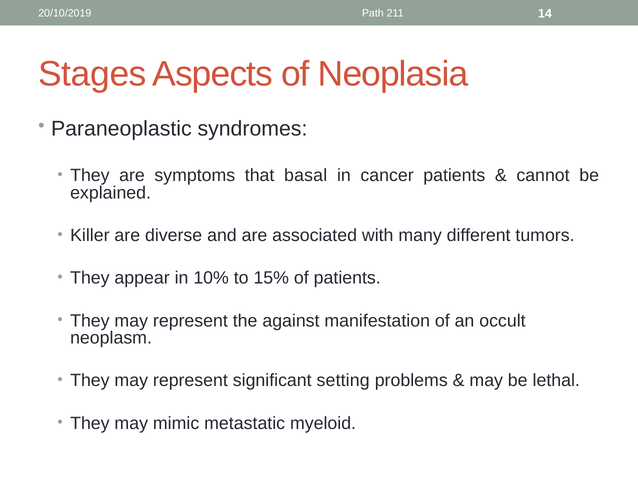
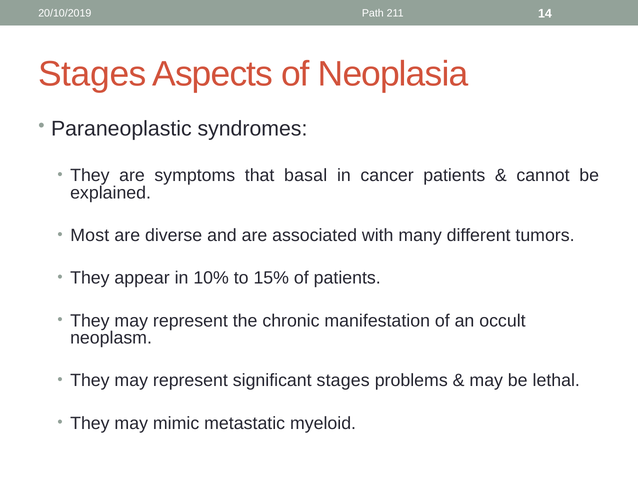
Killer: Killer -> Most (90, 236)
against: against -> chronic (291, 321)
significant setting: setting -> stages (343, 381)
